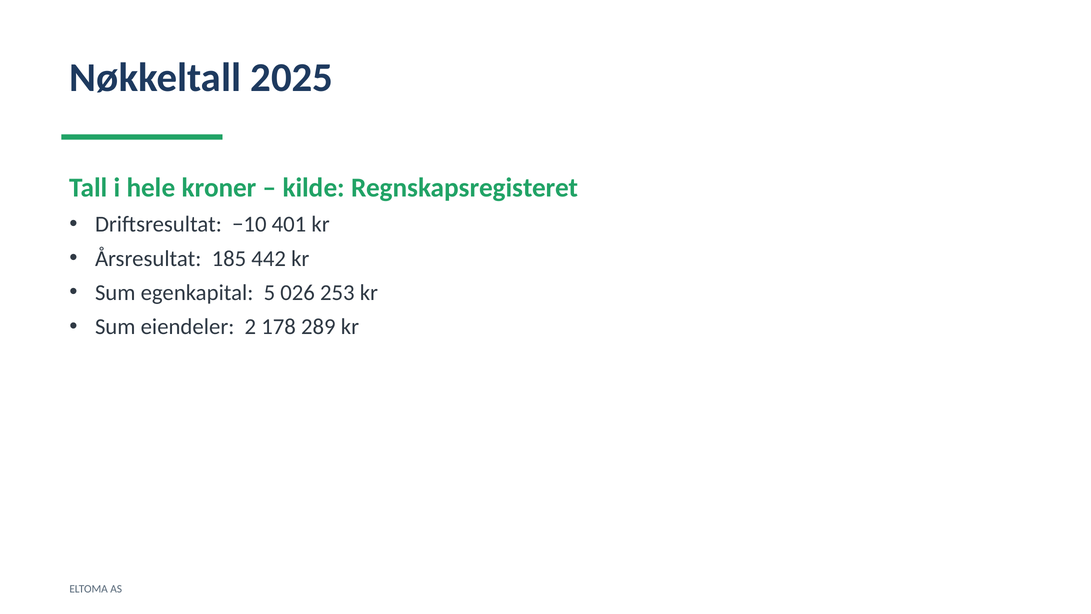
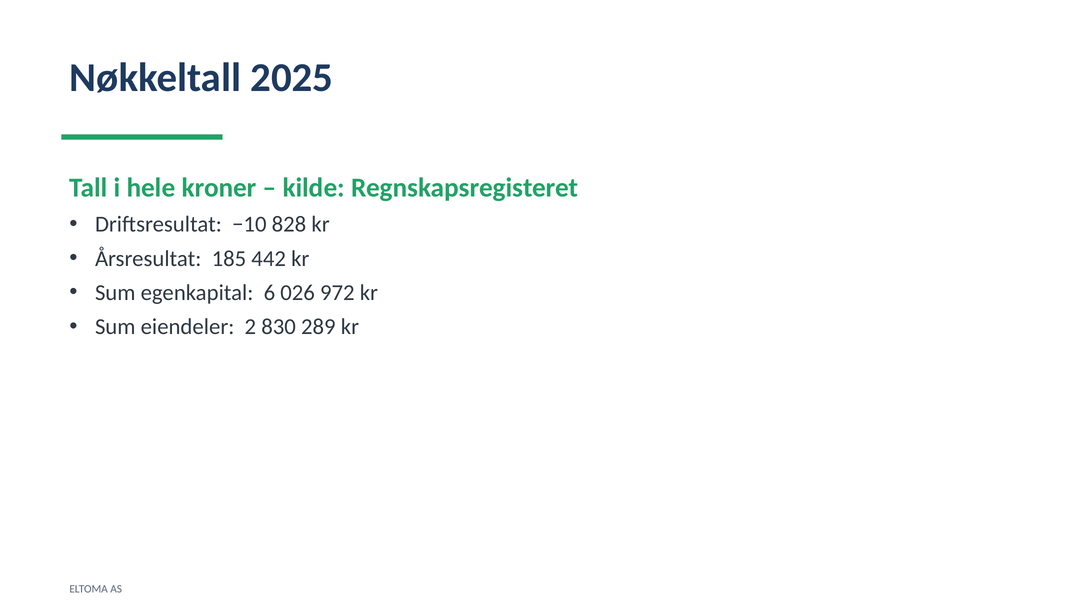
401: 401 -> 828 (289, 224)
5: 5 -> 6 (269, 293)
253: 253 -> 972 (337, 293)
178: 178 -> 830 (279, 327)
